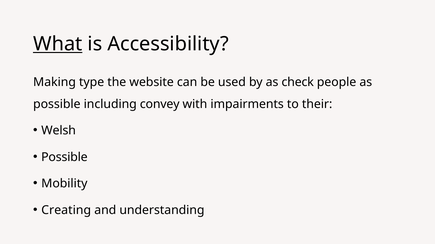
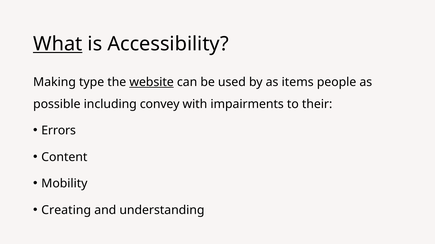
website underline: none -> present (152, 82)
check: check -> items (298, 82)
Welsh: Welsh -> Errors (59, 131)
Possible: Possible -> Content (64, 158)
